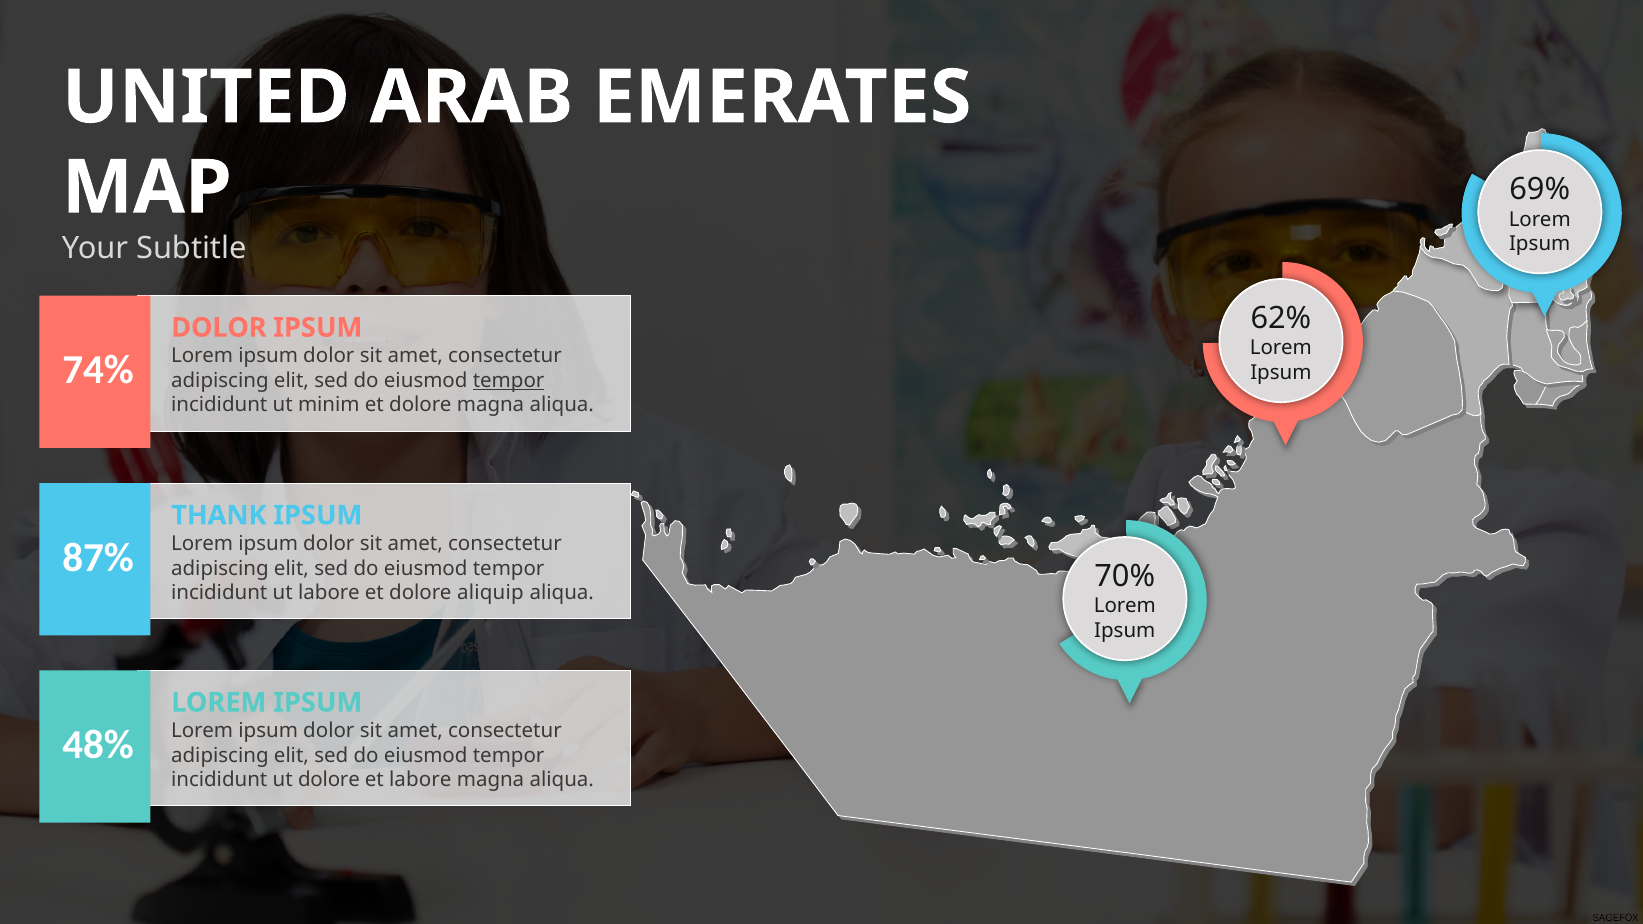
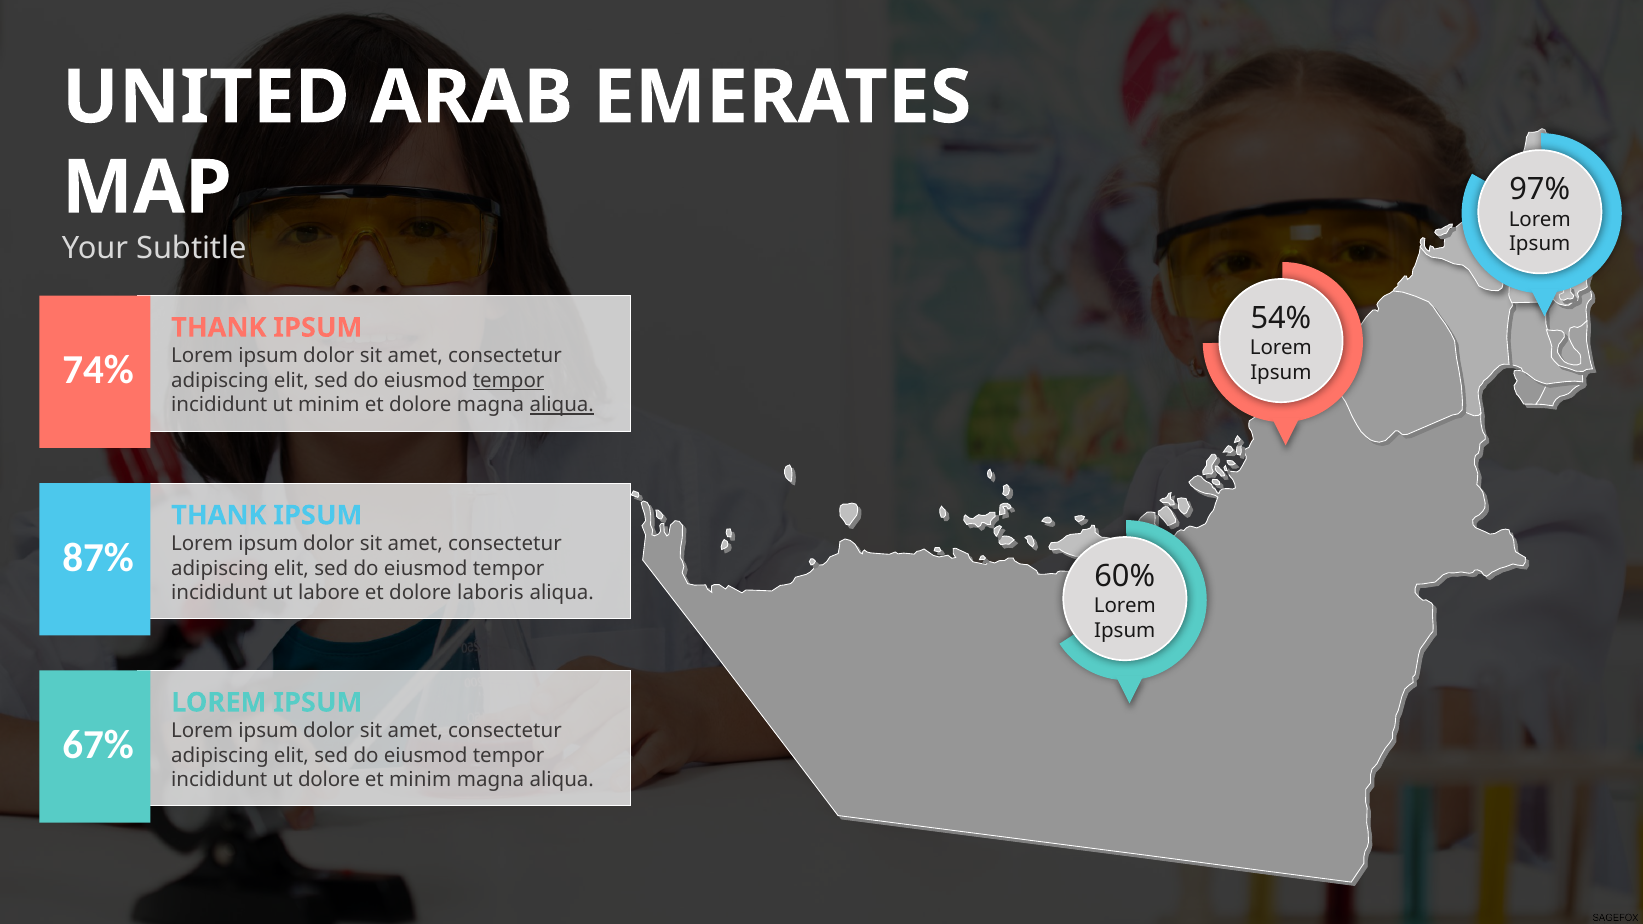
69%: 69% -> 97% (1540, 189)
62%: 62% -> 54% (1281, 318)
DOLOR: DOLOR -> THANK (219, 328)
aliqua underline: none -> present (562, 405)
70%: 70% -> 60% (1125, 576)
aliquip: aliquip -> laboris (490, 593)
48%: 48% -> 67% (98, 745)
et labore: labore -> minim (420, 780)
